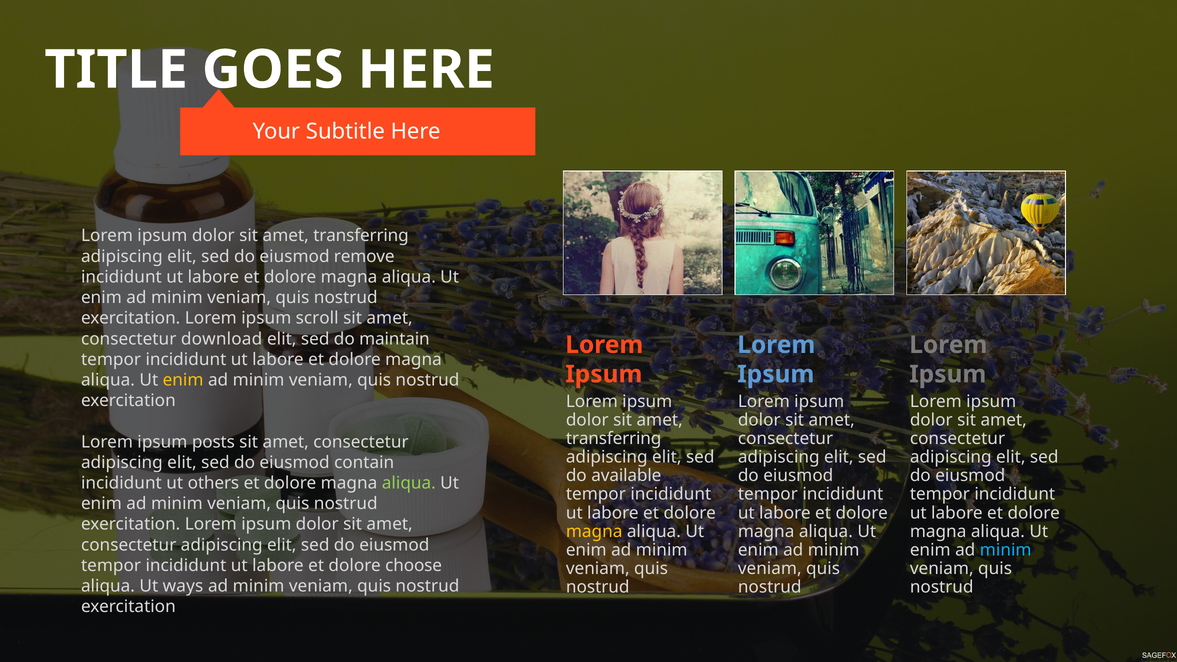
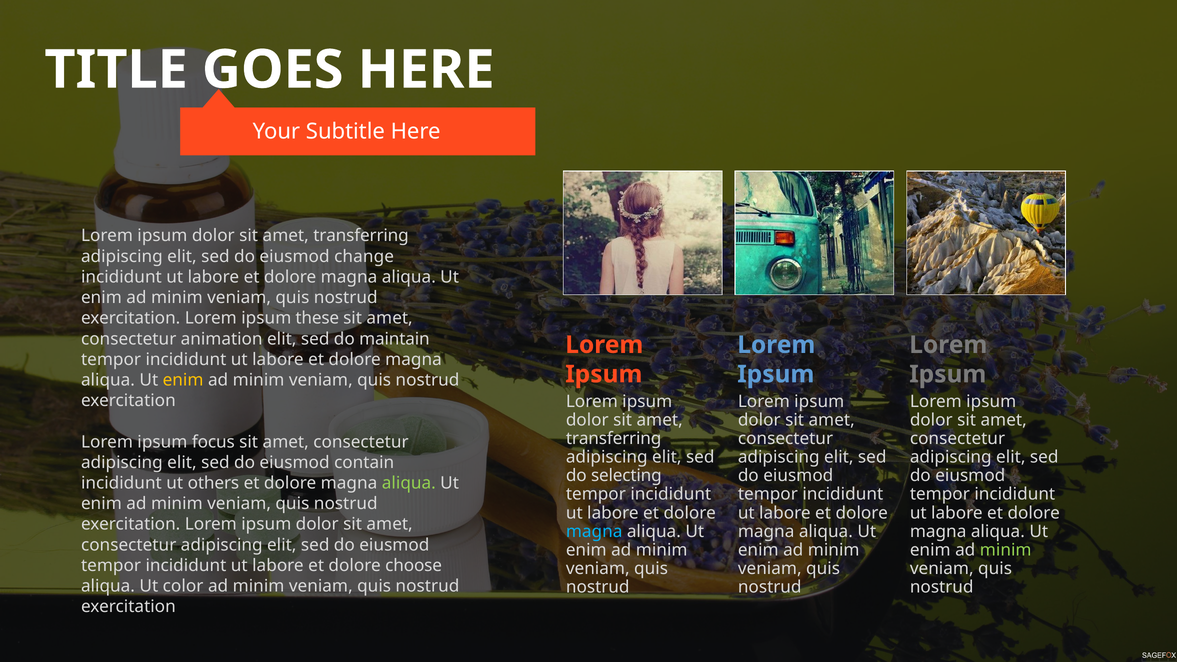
remove: remove -> change (364, 256)
scroll: scroll -> these (317, 318)
download: download -> animation (222, 339)
posts: posts -> focus (213, 442)
available: available -> selecting (626, 476)
magna colour: yellow -> light blue (594, 531)
minim colour: light blue -> light green (1006, 550)
ways: ways -> color (183, 586)
